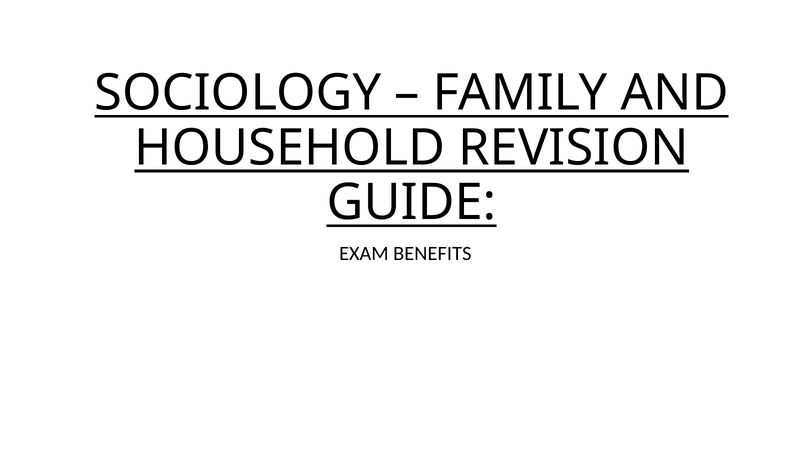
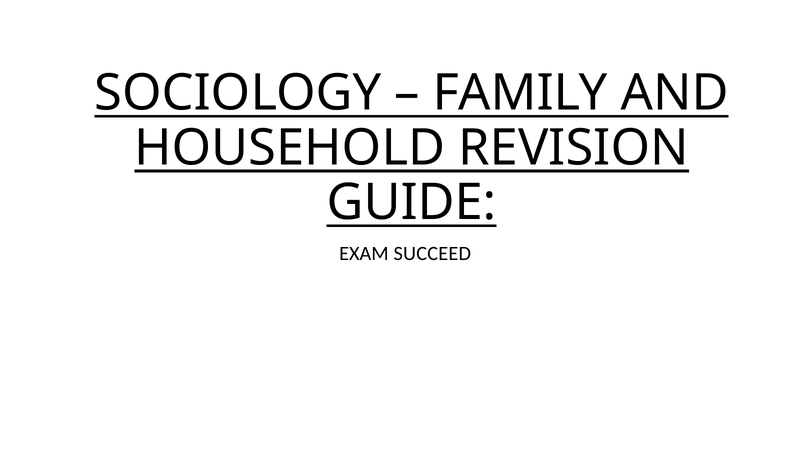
BENEFITS: BENEFITS -> SUCCEED (432, 253)
